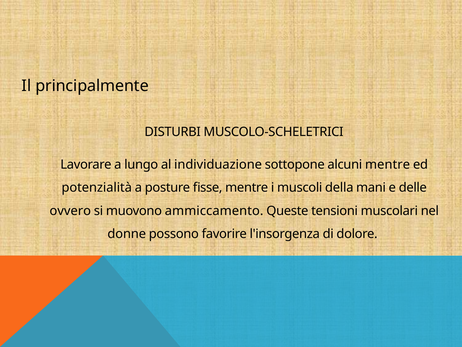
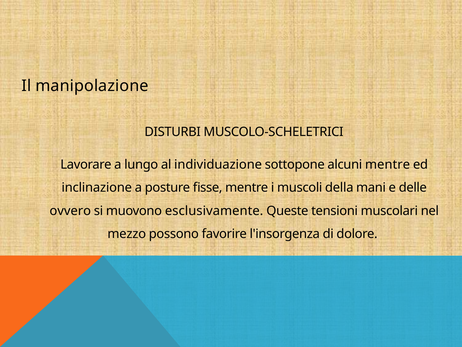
principalmente: principalmente -> manipolazione (92, 86)
potenzialità: potenzialità -> inclinazione (97, 187)
ammiccamento: ammiccamento -> esclusivamente (214, 210)
donne: donne -> mezzo (127, 234)
